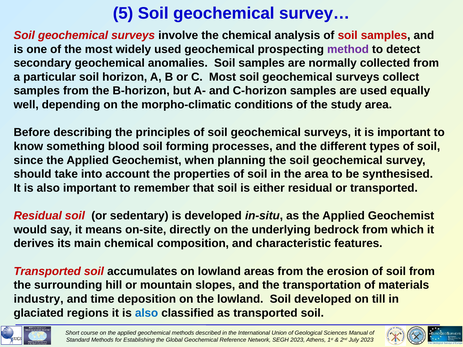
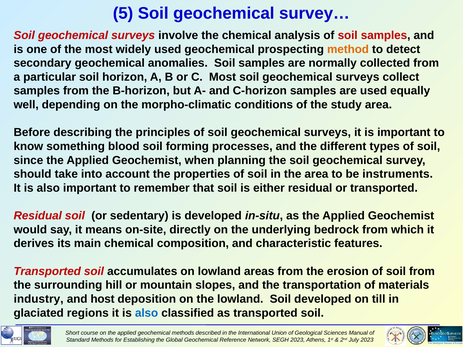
method colour: purple -> orange (348, 49)
synthesised: synthesised -> instruments (398, 174)
time: time -> host (103, 299)
